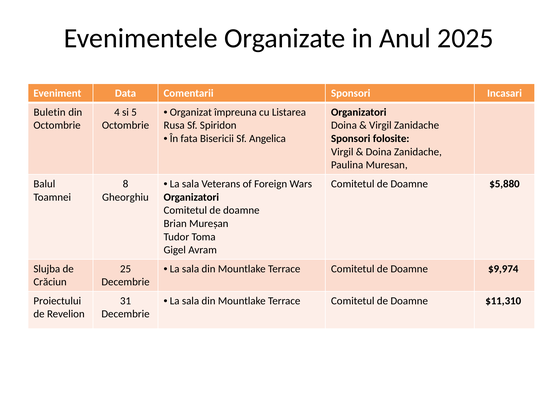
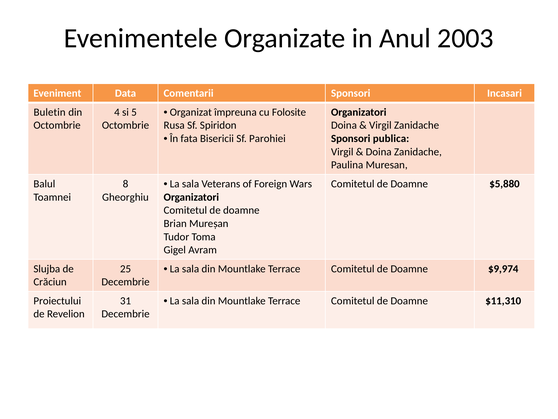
2025: 2025 -> 2003 (465, 38)
Listarea: Listarea -> Folosite (289, 112)
Angelica: Angelica -> Parohiei (267, 138)
folosite: folosite -> publica (391, 138)
